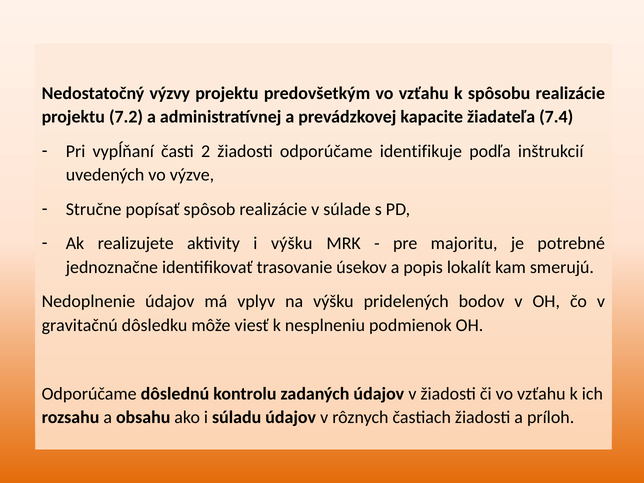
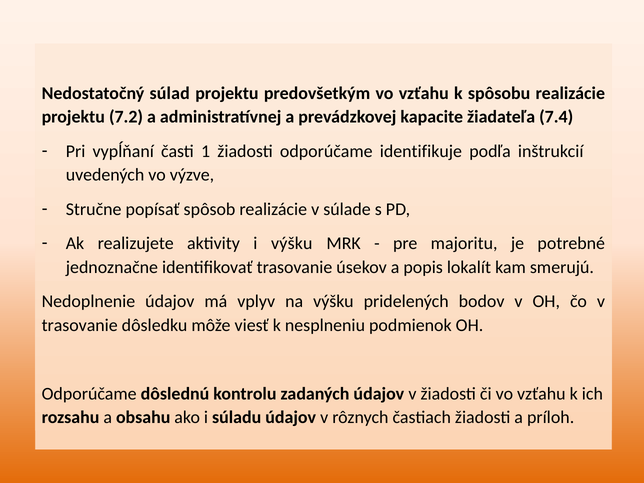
výzvy: výzvy -> súlad (170, 93)
2: 2 -> 1 (206, 151)
gravitačnú: gravitačnú -> trasovanie (80, 325)
